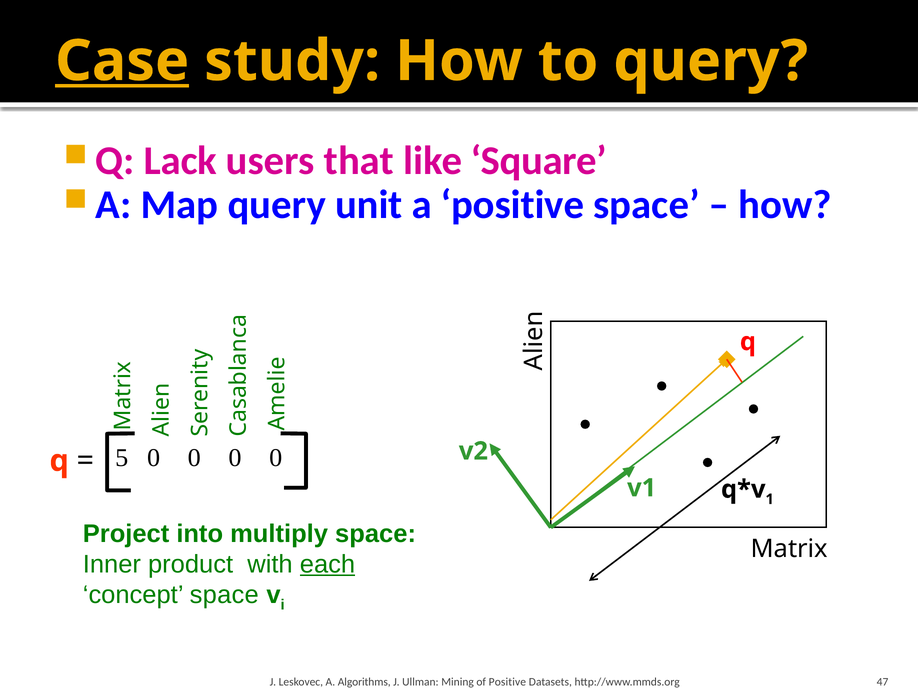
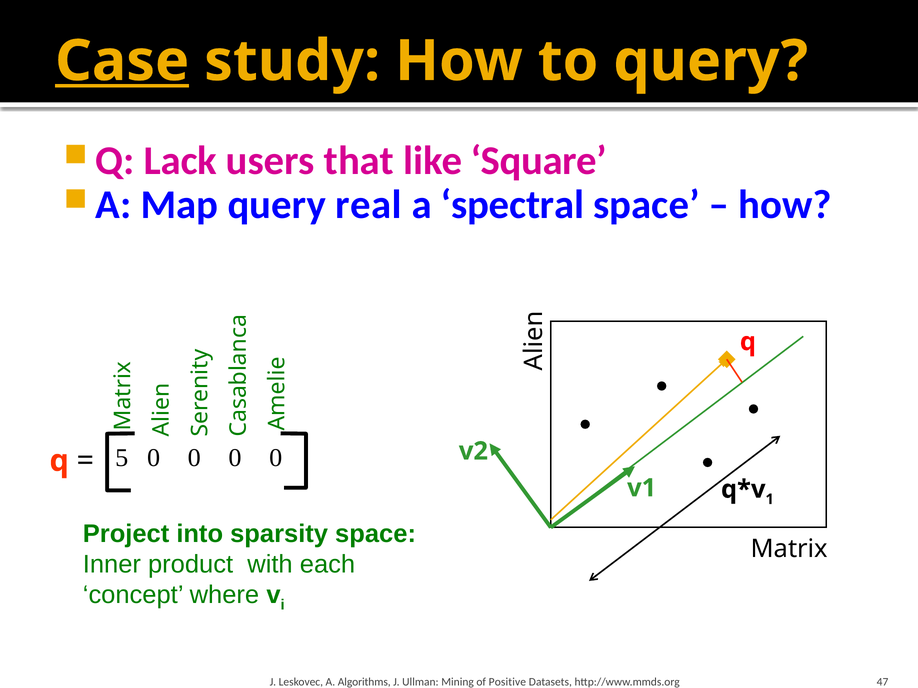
unit: unit -> real (368, 205)
a positive: positive -> spectral (512, 205)
multiply: multiply -> sparsity (279, 534)
each underline: present -> none (327, 565)
concept space: space -> where (224, 595)
